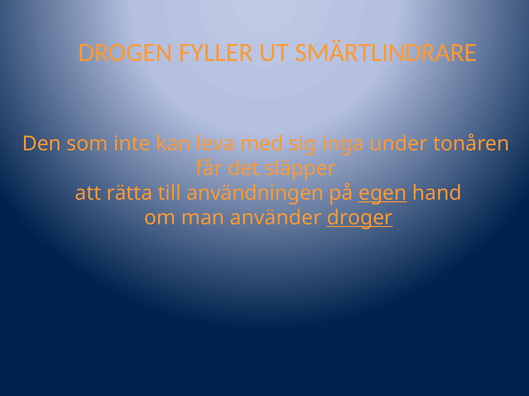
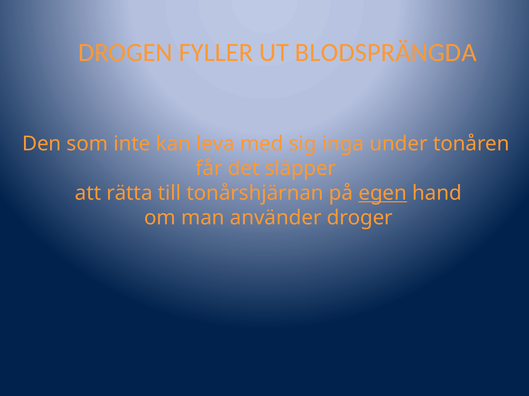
SMÄRTLINDRARE: SMÄRTLINDRARE -> BLODSPRÄNGDA (386, 53)
användningen: användningen -> tonårshjärnan (255, 193)
droger underline: present -> none (360, 218)
